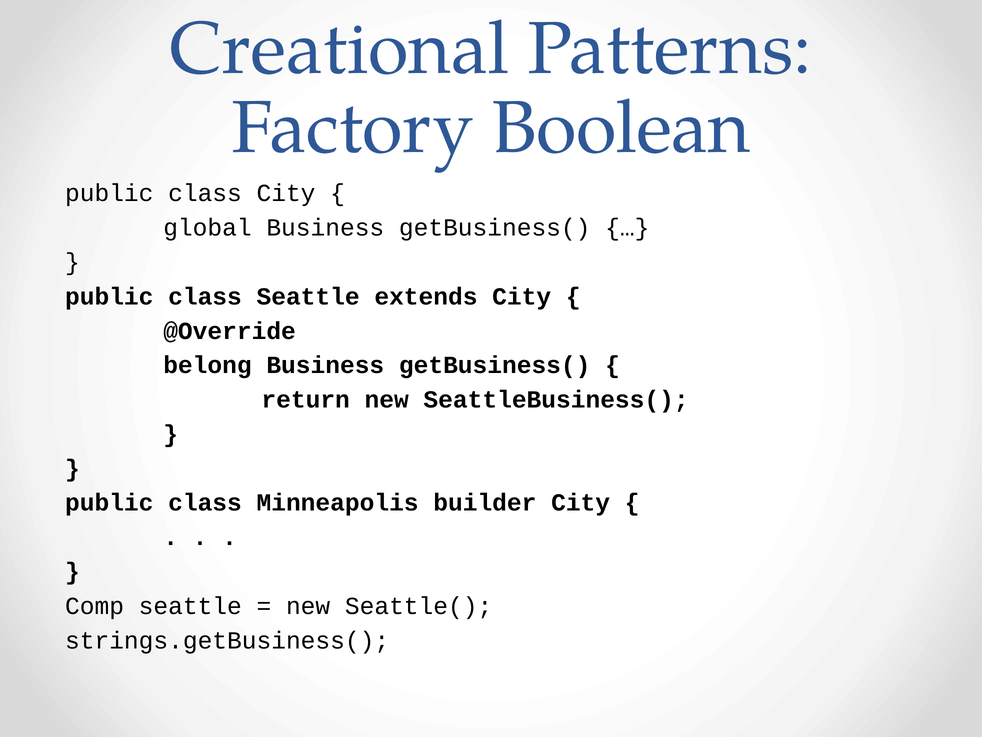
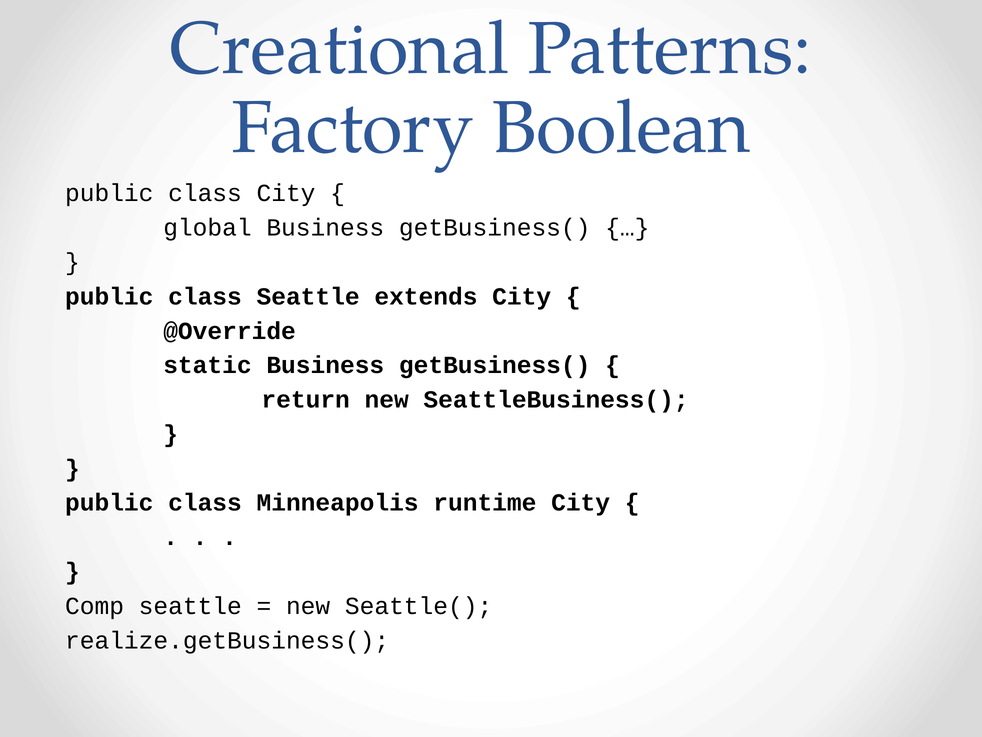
belong: belong -> static (207, 365)
builder: builder -> runtime (485, 503)
strings.getBusiness(: strings.getBusiness( -> realize.getBusiness( (227, 640)
